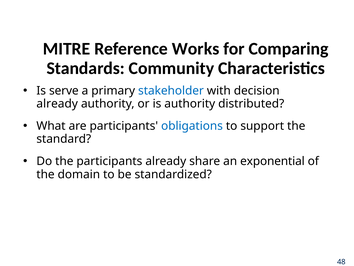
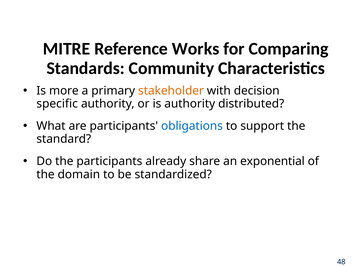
serve: serve -> more (64, 90)
stakeholder colour: blue -> orange (171, 90)
already: already -> specific (57, 104)
